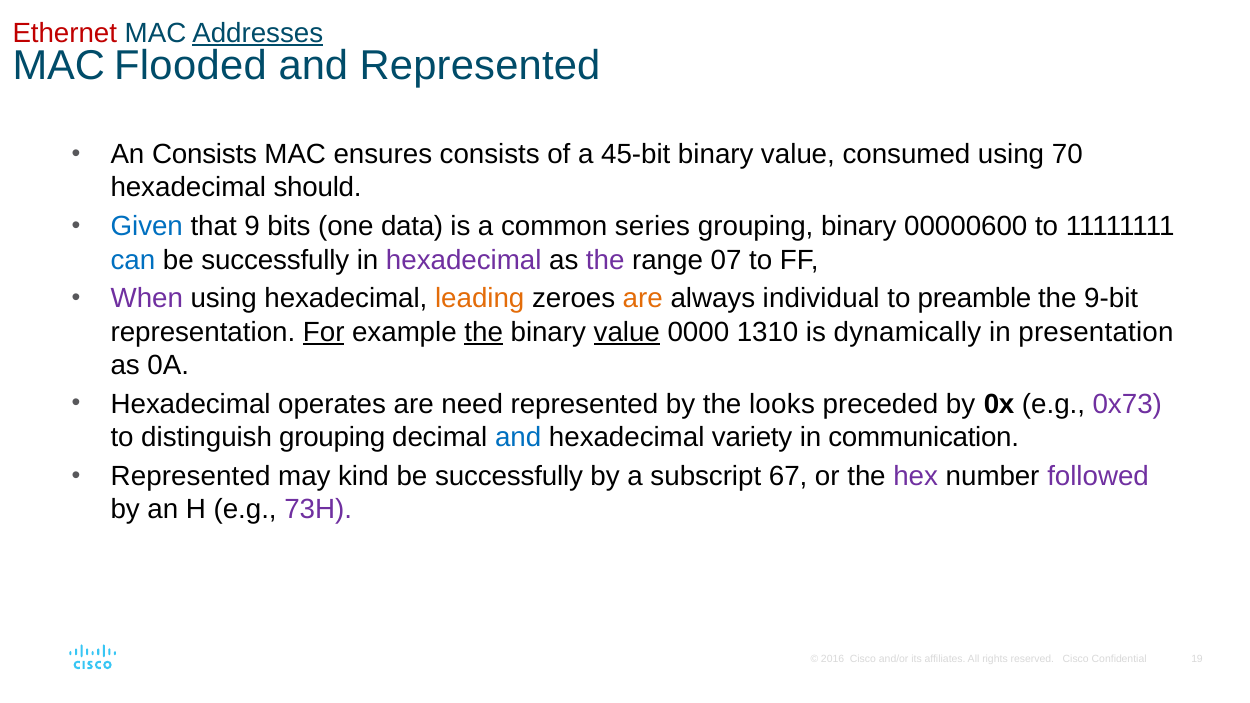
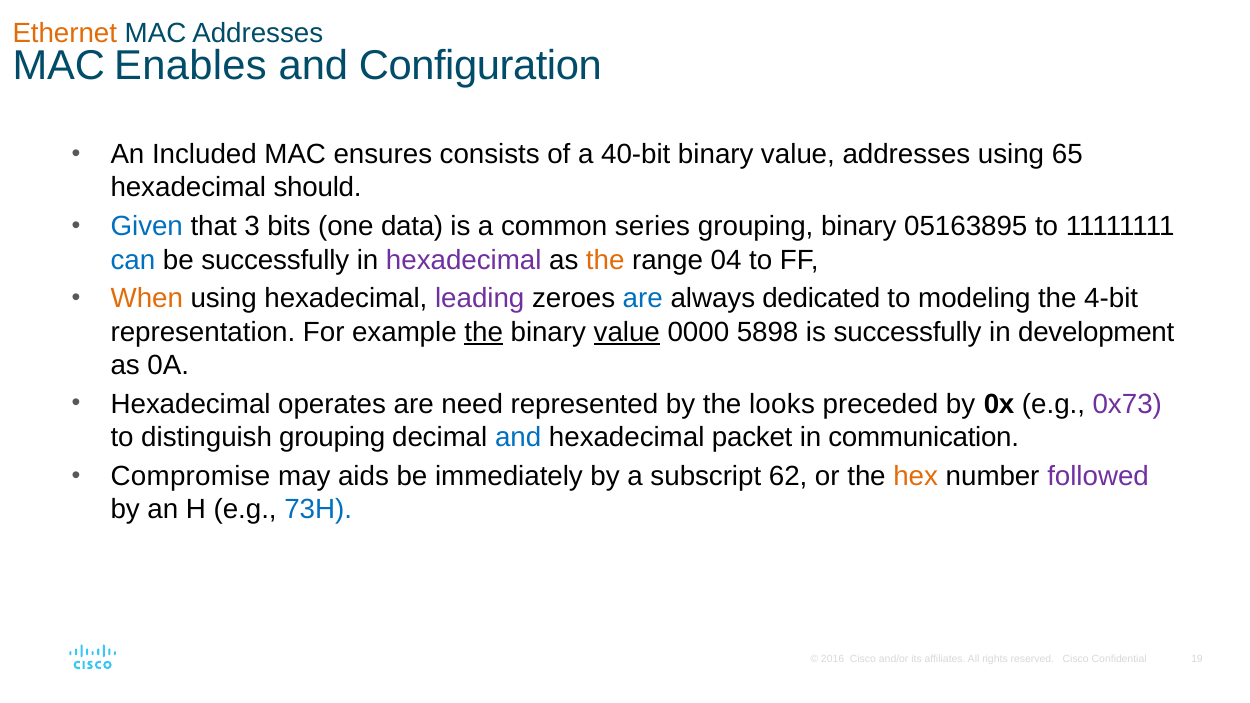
Ethernet colour: red -> orange (65, 33)
Addresses underline: present -> none (258, 33)
Flooded: Flooded -> Enables (190, 66)
and Represented: Represented -> Configuration (480, 66)
An Consists: Consists -> Included (204, 154)
45-bit: 45-bit -> 40-bit (636, 154)
value consumed: consumed -> addresses (906, 154)
70: 70 -> 65 (1067, 154)
9: 9 -> 3 (252, 227)
00000600: 00000600 -> 05163895 (966, 227)
the colour: purple -> orange (605, 260)
07: 07 -> 04 (726, 260)
When colour: purple -> orange (147, 299)
leading colour: orange -> purple (480, 299)
are colour: orange -> blue (643, 299)
individual: individual -> dedicated (821, 299)
preamble: preamble -> modeling (974, 299)
9-bit: 9-bit -> 4-bit (1111, 299)
For underline: present -> none (324, 332)
1310: 1310 -> 5898 (768, 332)
is dynamically: dynamically -> successfully (908, 332)
presentation: presentation -> development (1096, 332)
variety: variety -> packet (752, 438)
Represented: Represented -> Compromise (190, 477)
kind: kind -> aids (364, 477)
successfully: successfully -> immediately (509, 477)
67: 67 -> 62 (788, 477)
hex colour: purple -> orange (916, 477)
73H colour: purple -> blue (318, 510)
